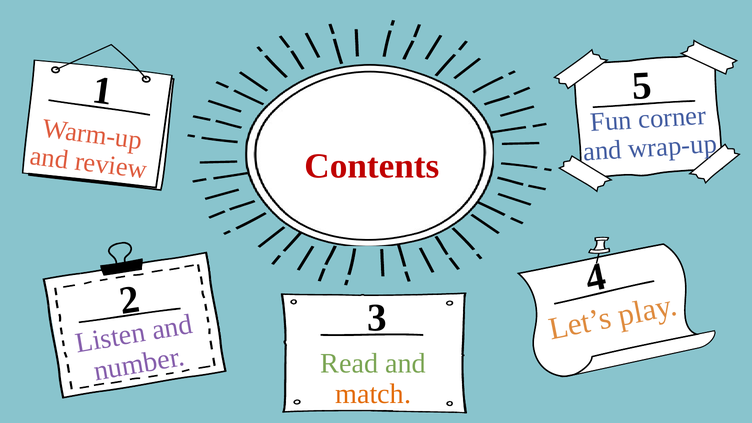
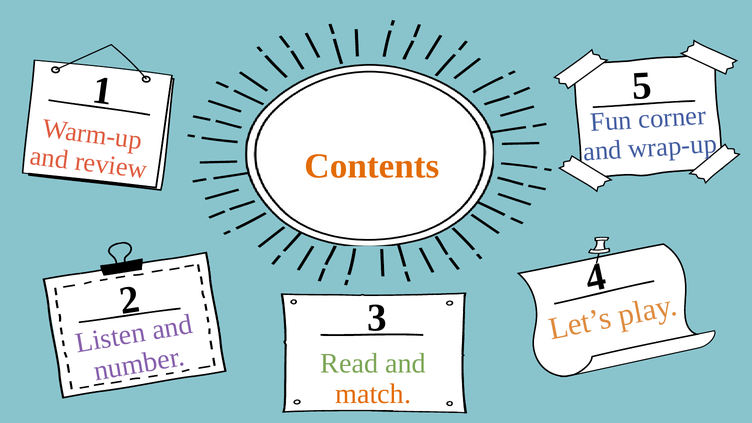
Contents colour: red -> orange (372, 166)
